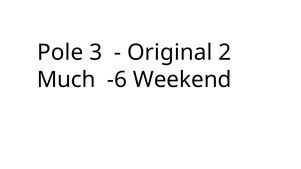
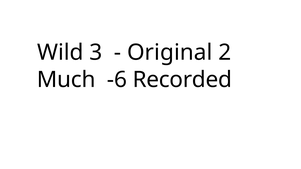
Pole: Pole -> Wild (60, 53)
Weekend: Weekend -> Recorded (182, 80)
